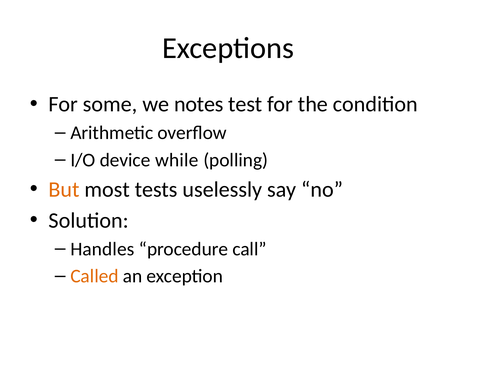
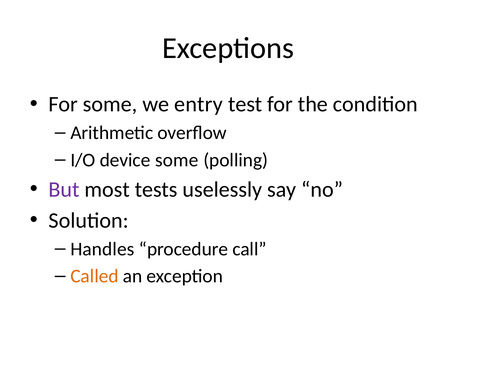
notes: notes -> entry (199, 104)
device while: while -> some (177, 160)
But colour: orange -> purple (64, 190)
